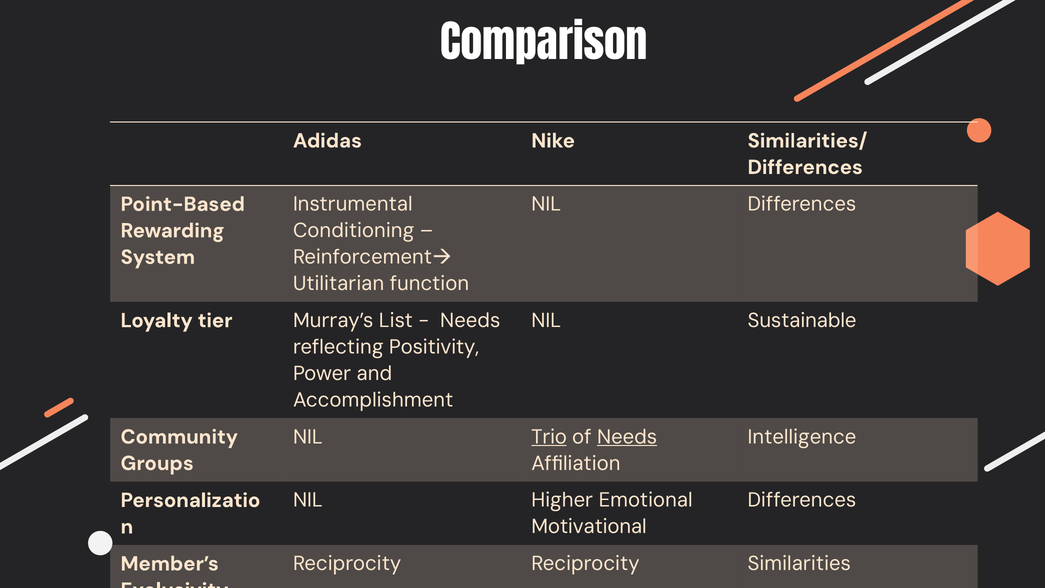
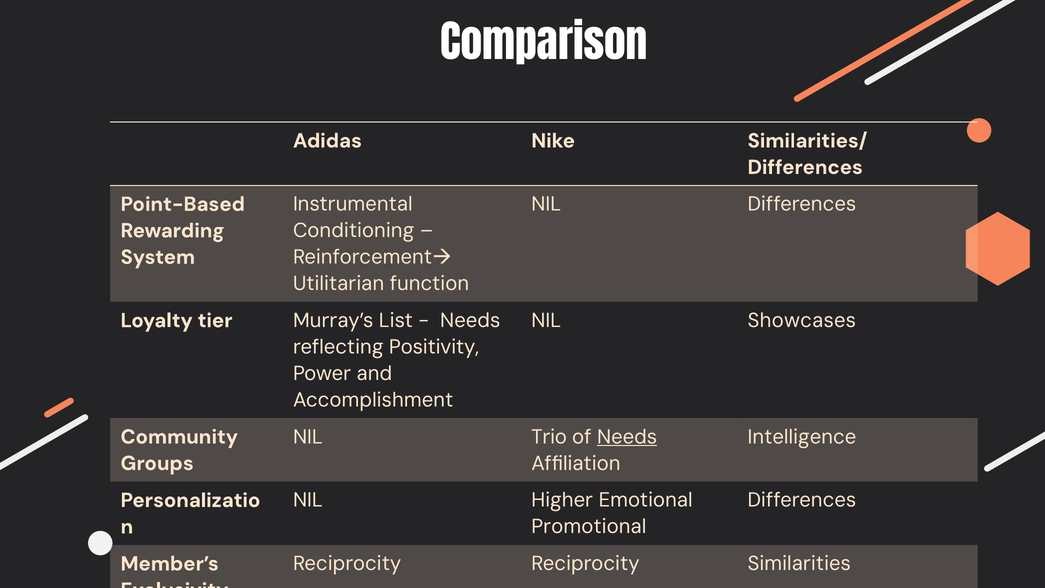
Sustainable: Sustainable -> Showcases (802, 320)
Trio underline: present -> none (549, 437)
Motivational: Motivational -> Promotional (589, 527)
